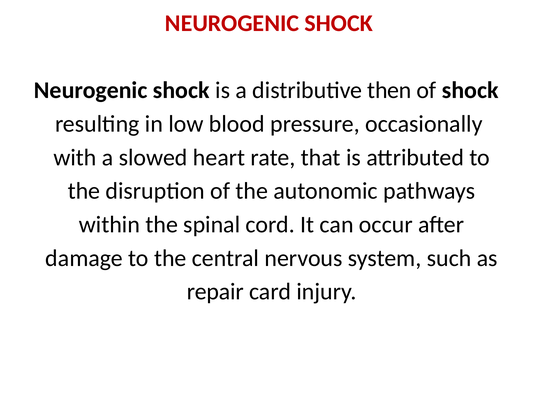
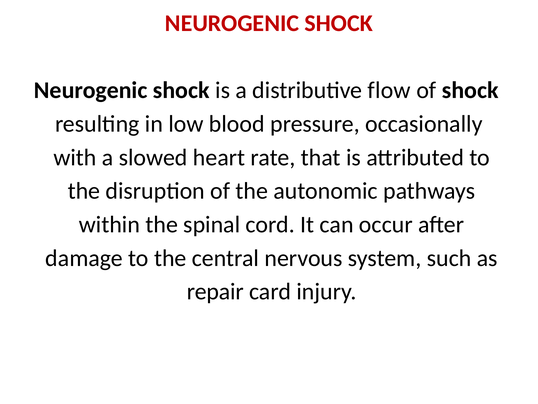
then: then -> flow (389, 90)
